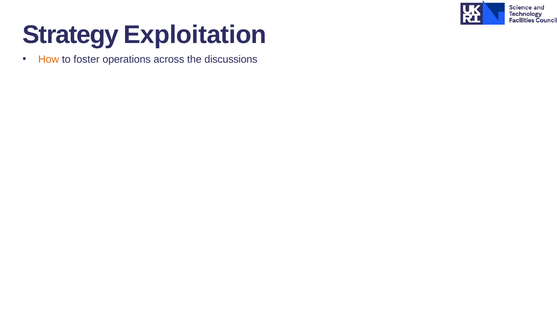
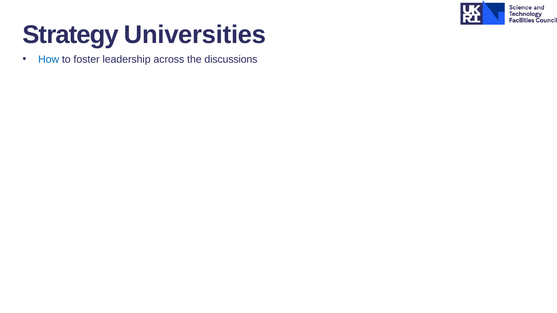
Exploitation: Exploitation -> Universities (195, 35)
How colour: orange -> blue (49, 59)
operations: operations -> leadership (127, 59)
